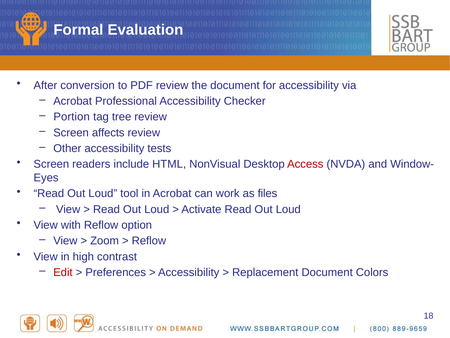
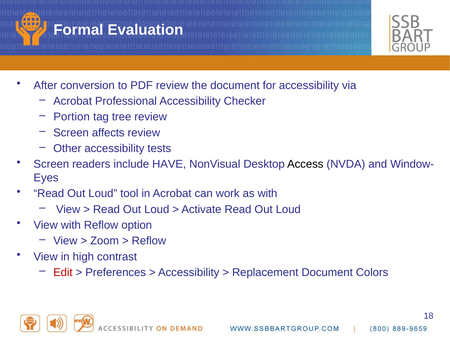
HTML: HTML -> HAVE (169, 164)
Access colour: red -> black (305, 164)
as files: files -> with (267, 193)
